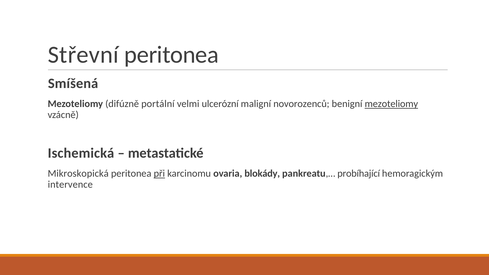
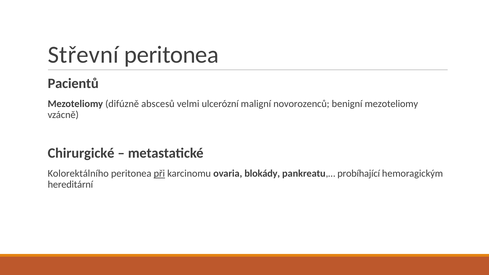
Smíšená: Smíšená -> Pacientů (73, 83)
portální: portální -> abscesů (158, 104)
mezoteliomy underline: present -> none (391, 104)
Ischemická: Ischemická -> Chirurgické (81, 153)
Mikroskopická: Mikroskopická -> Kolorektálního (78, 174)
intervence: intervence -> hereditární (70, 185)
